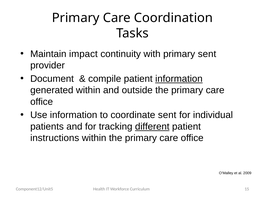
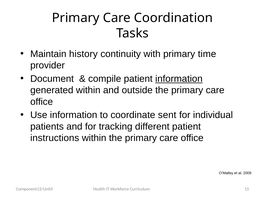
impact: impact -> history (83, 54)
primary sent: sent -> time (207, 54)
different underline: present -> none (152, 127)
